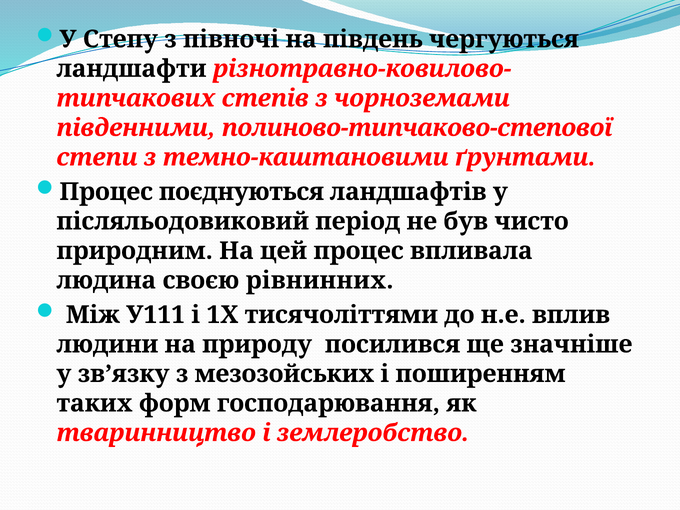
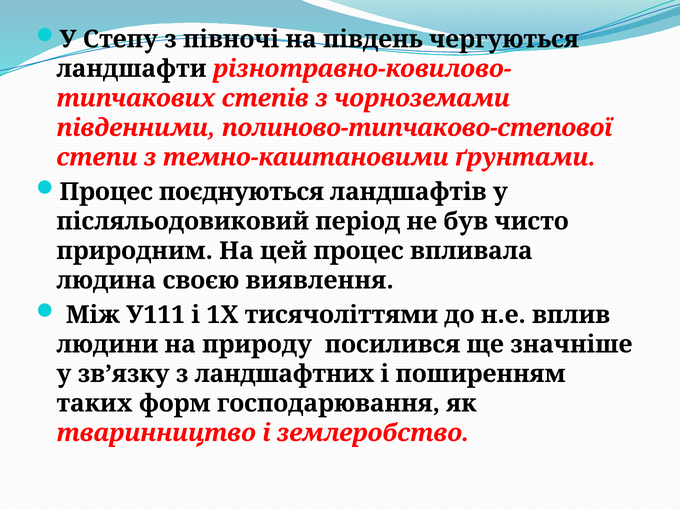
рівнинних: рівнинних -> виявлення (320, 280)
мезозойських: мезозойських -> ландшафтних (284, 374)
